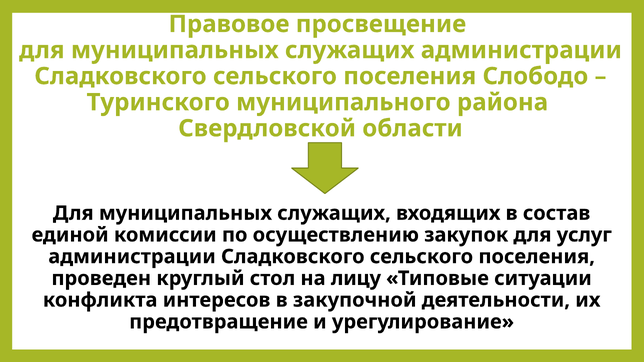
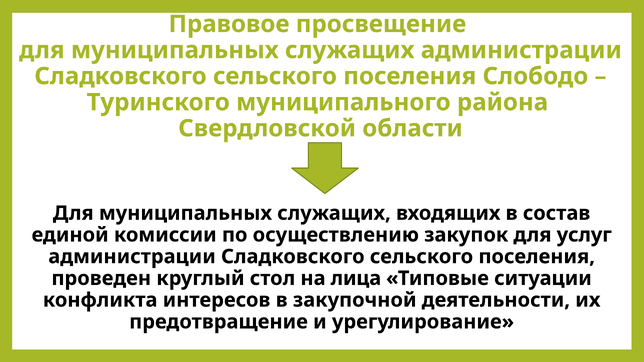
лицу: лицу -> лица (356, 279)
